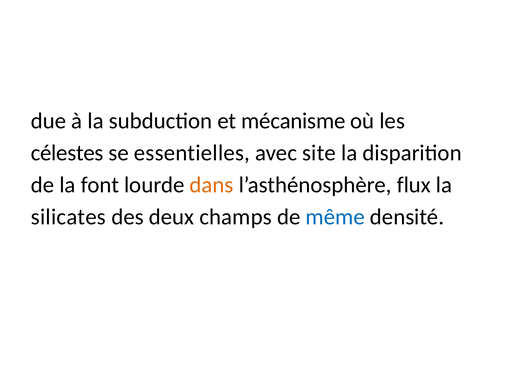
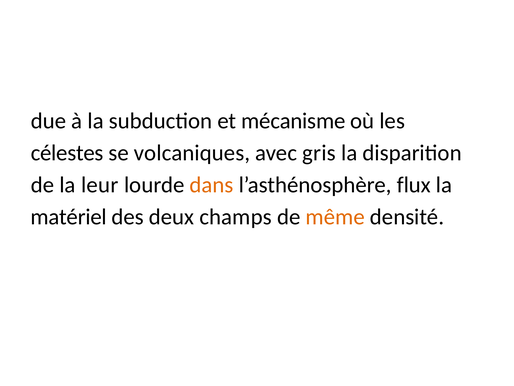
essentielles: essentielles -> volcaniques (192, 153)
site: site -> gris (319, 153)
font: font -> leur (100, 185)
silicates: silicates -> matériel (69, 217)
même colour: blue -> orange (335, 217)
